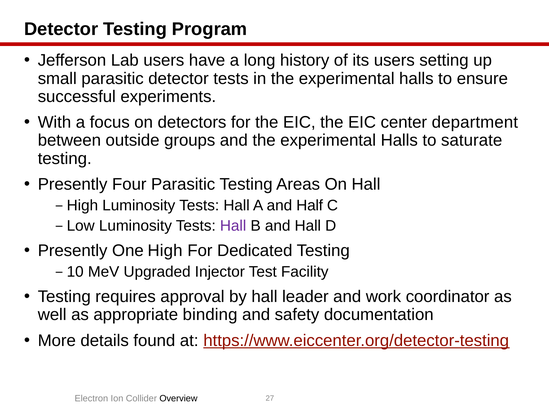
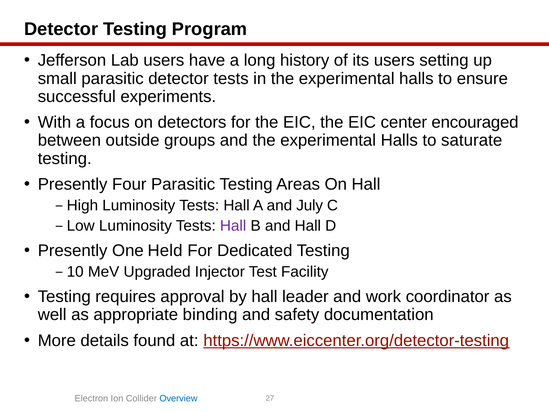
department: department -> encouraged (475, 122)
Half: Half -> July (310, 205)
High: High -> Held (165, 250)
Overview colour: black -> blue (178, 398)
